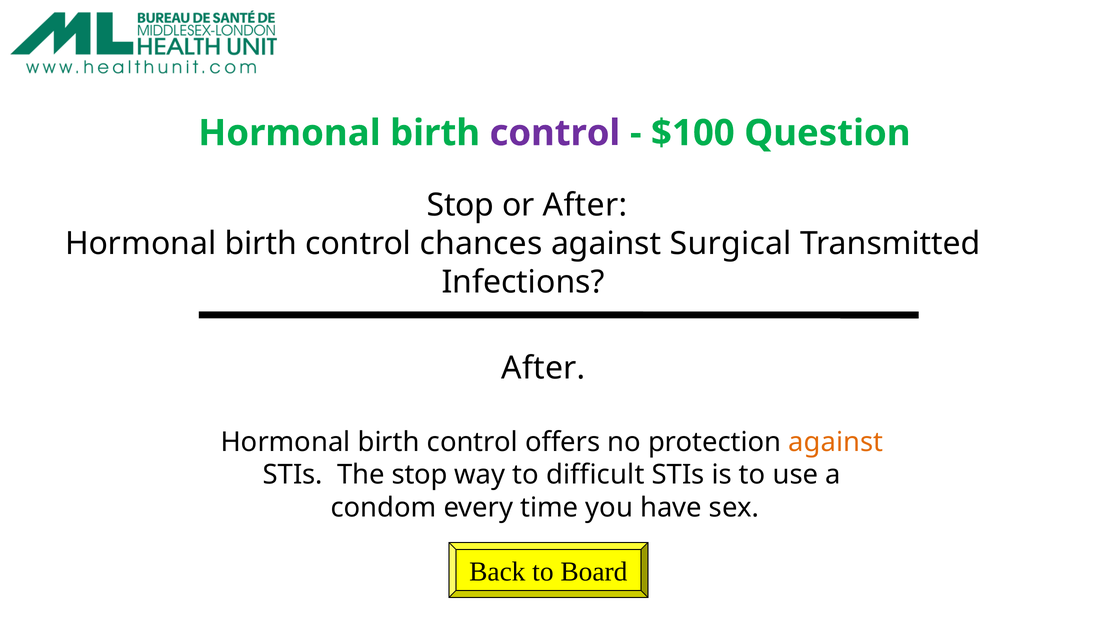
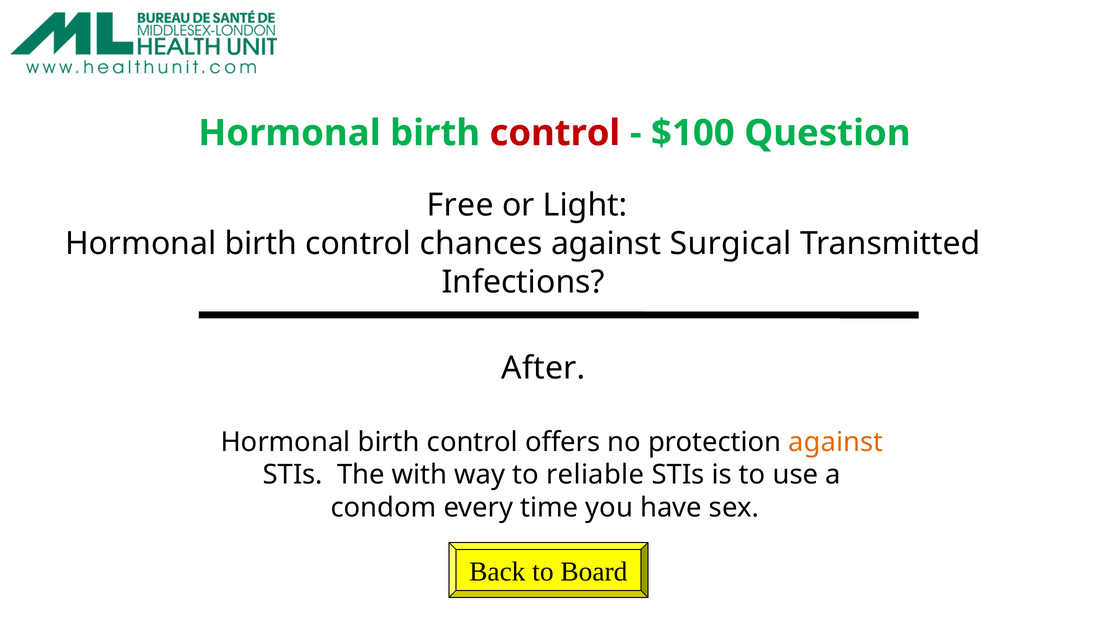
control colour: purple -> red (555, 133)
Stop: Stop -> Free (460, 205)
or After: After -> Light (585, 205)
The stop: stop -> with (419, 475)
difficult: difficult -> reliable (595, 475)
